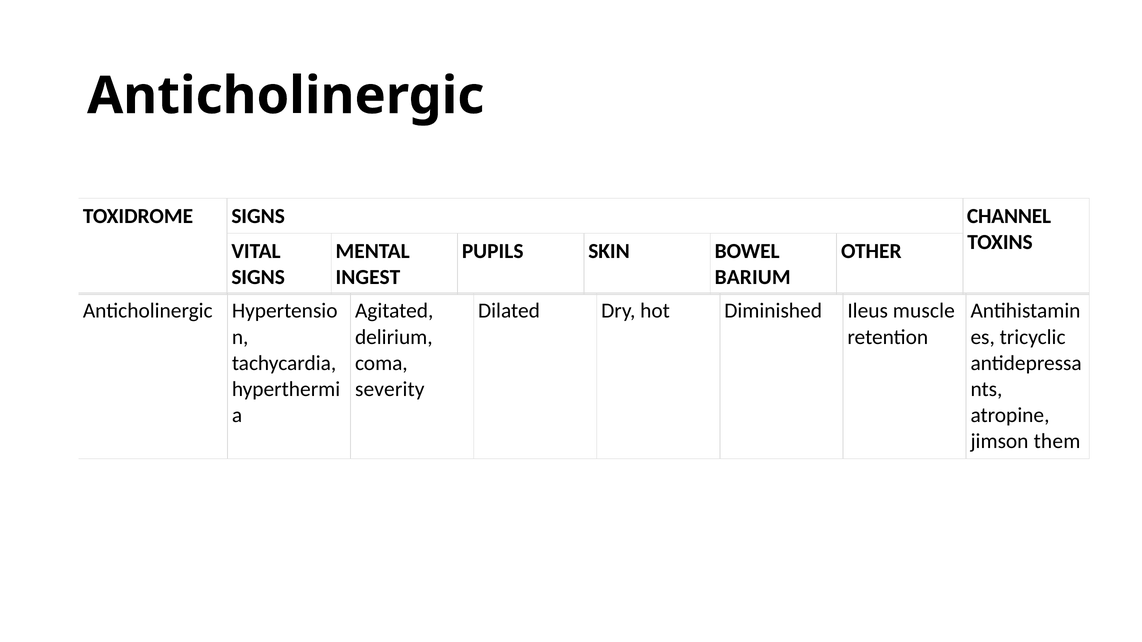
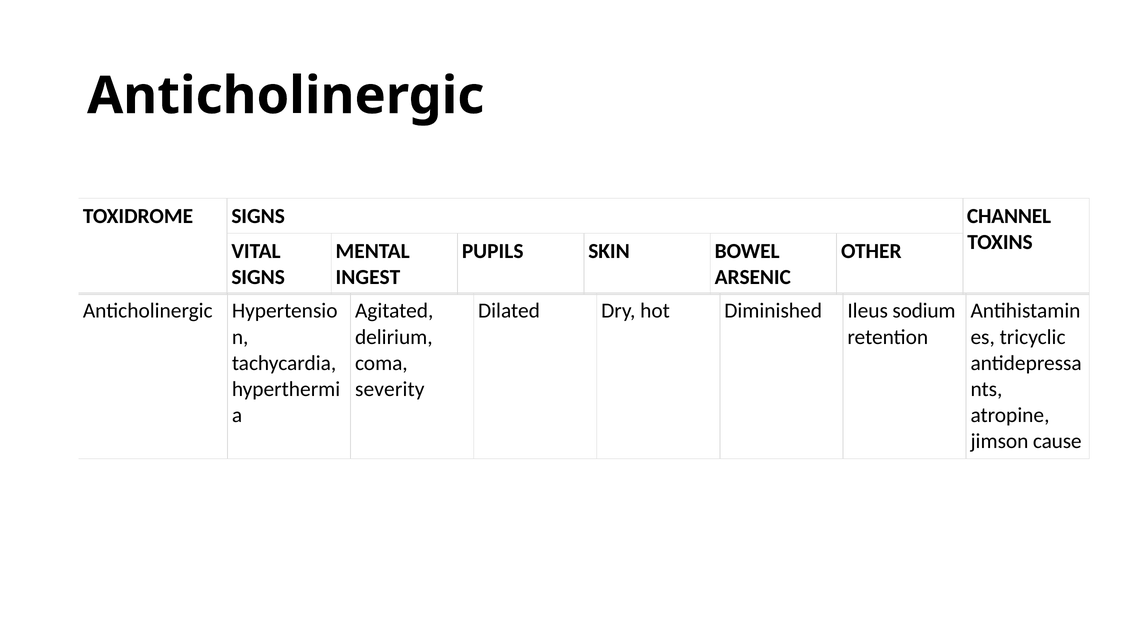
BARIUM: BARIUM -> ARSENIC (753, 277)
muscle: muscle -> sodium (924, 311)
them: them -> cause (1057, 442)
